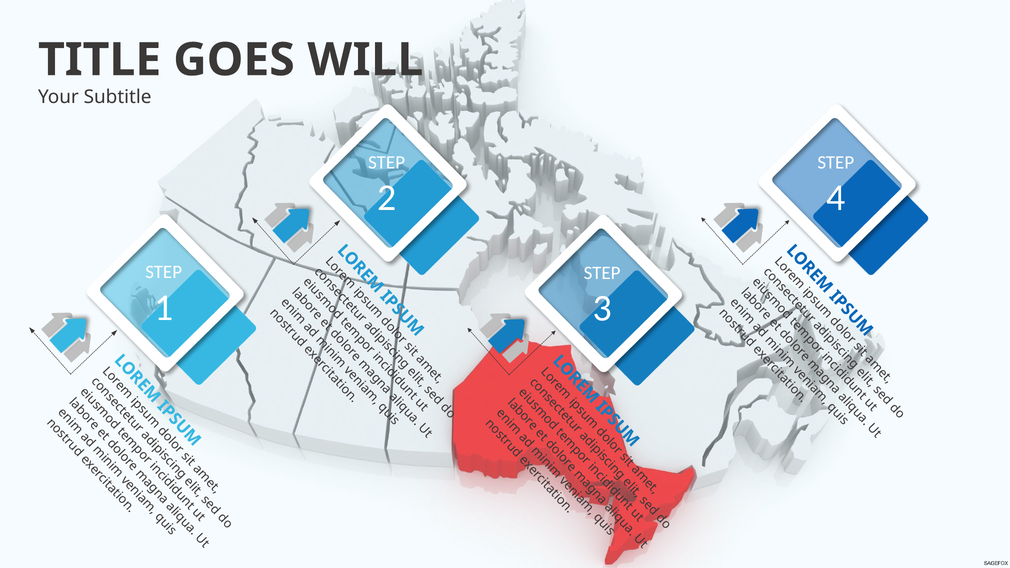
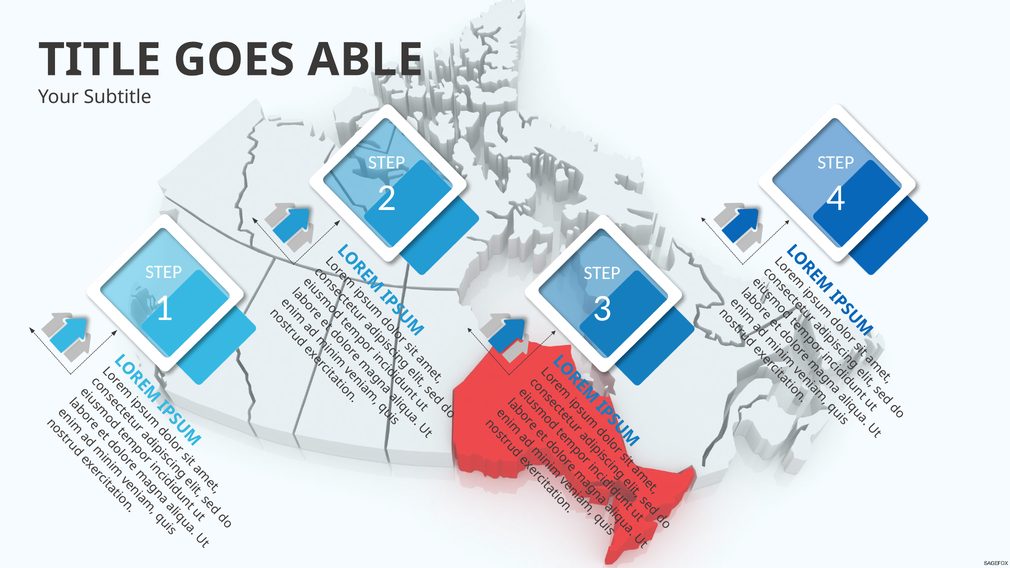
WILL: WILL -> ABLE (365, 60)
